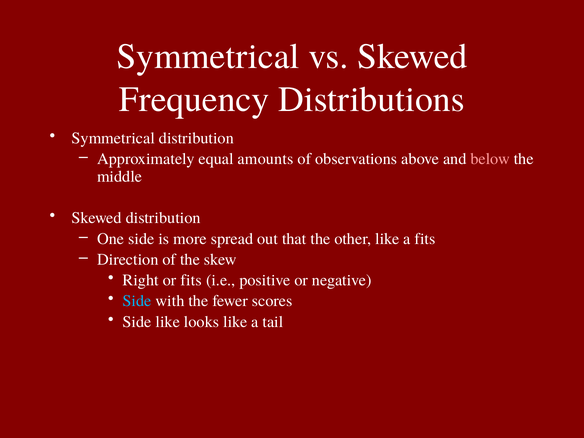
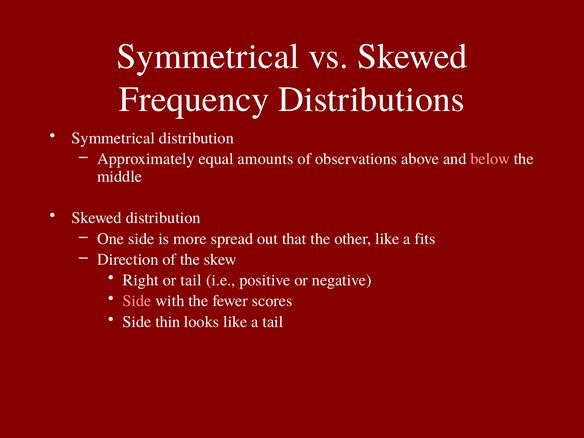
or fits: fits -> tail (191, 280)
Side colour: light blue -> pink (137, 301)
Side like: like -> thin (168, 322)
